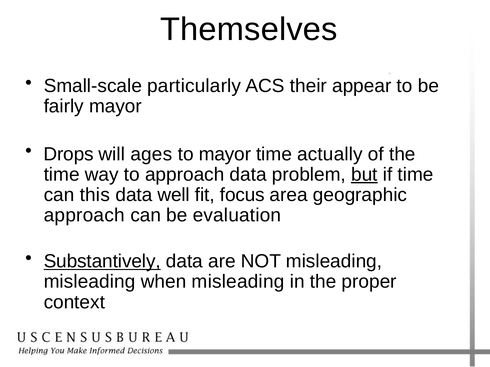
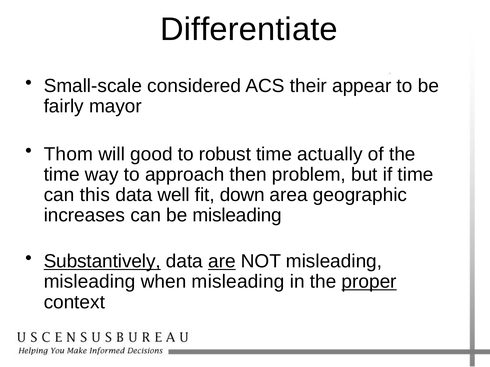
Themselves: Themselves -> Differentiate (249, 30)
particularly: particularly -> considered (194, 86)
Drops: Drops -> Thom (68, 154)
ages: ages -> good (151, 154)
to mayor: mayor -> robust (225, 154)
approach data: data -> then (248, 175)
but underline: present -> none (364, 175)
focus: focus -> down (242, 195)
approach: approach -> increases (84, 216)
be evaluation: evaluation -> misleading (237, 216)
are underline: none -> present (222, 262)
proper underline: none -> present (369, 282)
